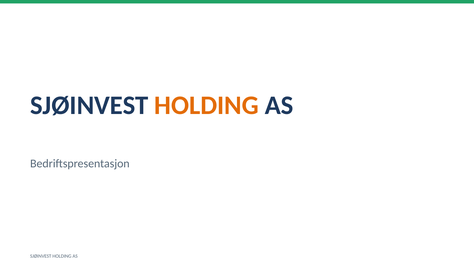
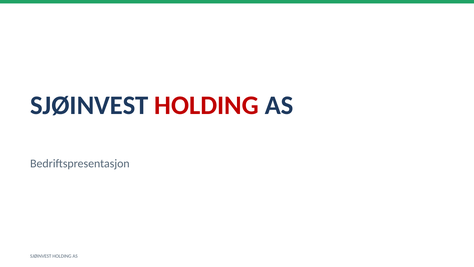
HOLDING colour: orange -> red (207, 105)
